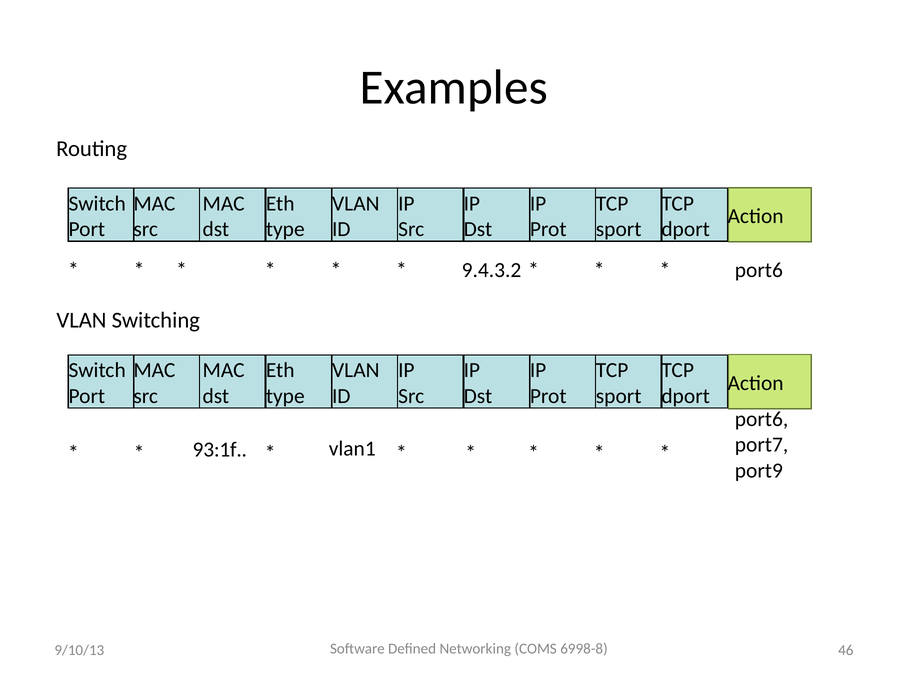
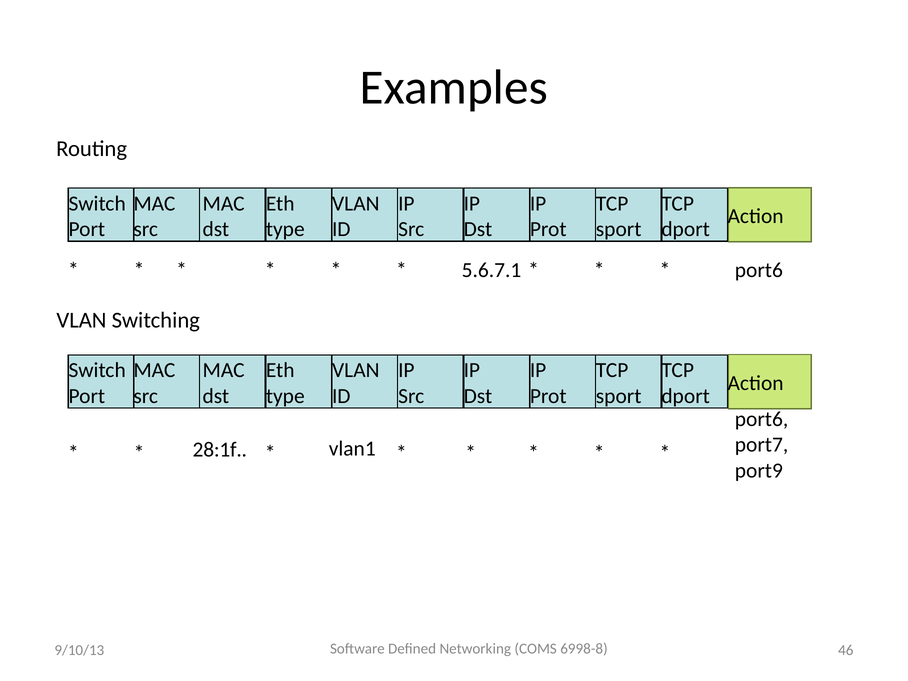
9.4.3.2: 9.4.3.2 -> 5.6.7.1 (491, 270)
93:1f: 93:1f -> 28:1f (220, 449)
